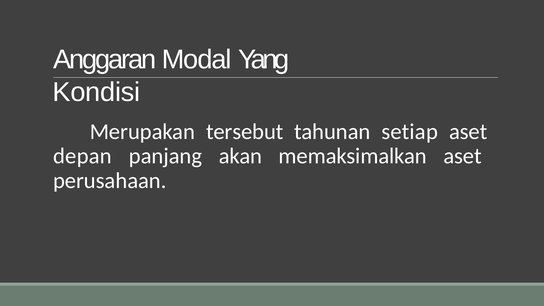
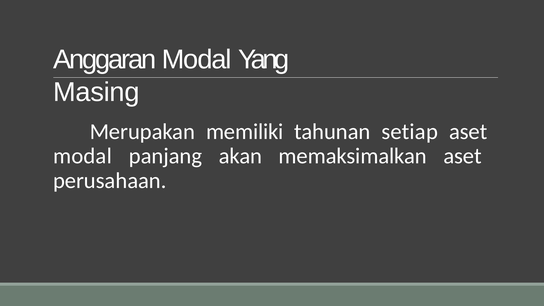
Kondisi: Kondisi -> Masing (96, 92)
tersebut: tersebut -> memiliki (245, 132)
depan: depan -> modal (82, 156)
